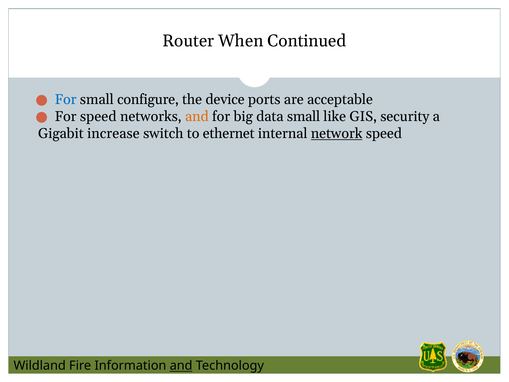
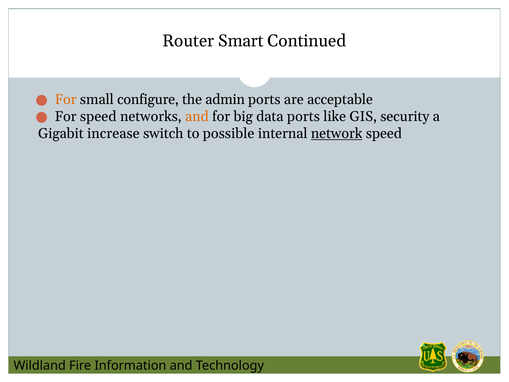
When: When -> Smart (241, 41)
For colour: blue -> orange (66, 100)
device: device -> admin (225, 100)
data small: small -> ports (303, 117)
ethernet: ethernet -> possible (229, 134)
and underline: present -> none (181, 366)
